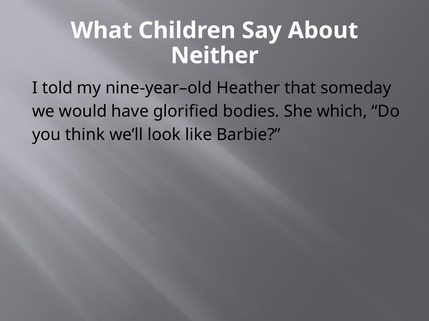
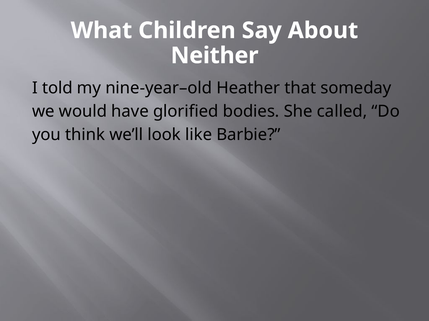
which: which -> called (342, 112)
